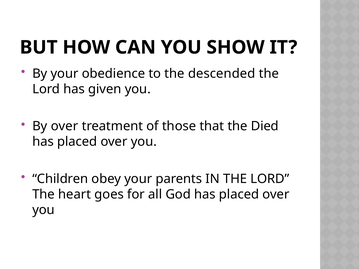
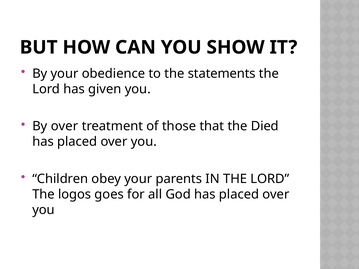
descended: descended -> statements (222, 74)
heart: heart -> logos (75, 194)
